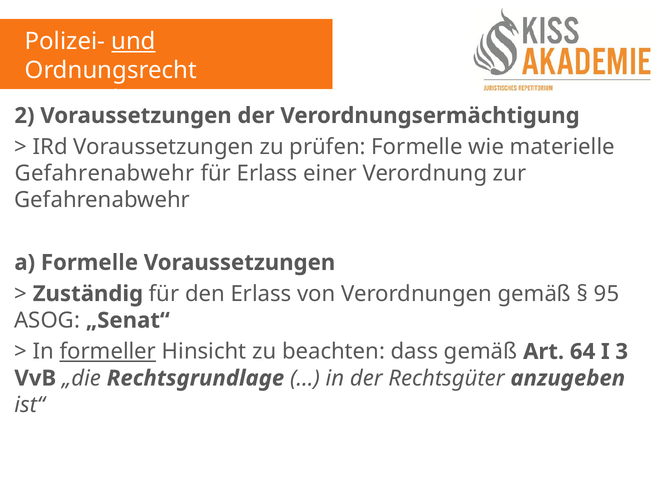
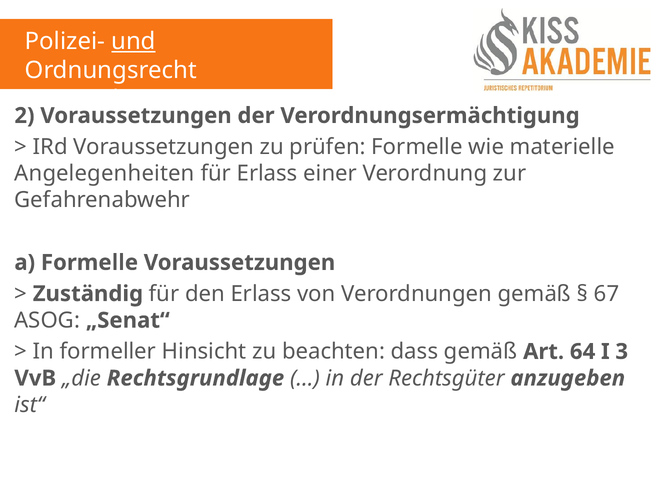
Gefahrenabwehr: Gefahrenabwehr -> Angelegenheiten (104, 173)
95: 95 -> 67 (607, 294)
formeller underline: present -> none (108, 351)
